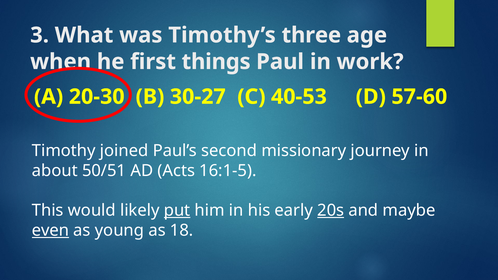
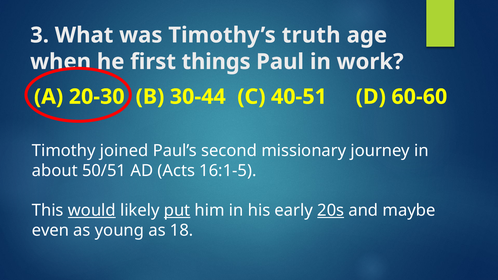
three: three -> truth (311, 35)
30-27: 30-27 -> 30-44 (198, 97)
40-53: 40-53 -> 40-51 (299, 97)
57-60: 57-60 -> 60-60 (419, 97)
would underline: none -> present (92, 211)
even underline: present -> none (50, 230)
